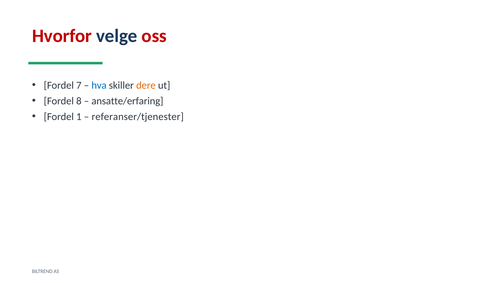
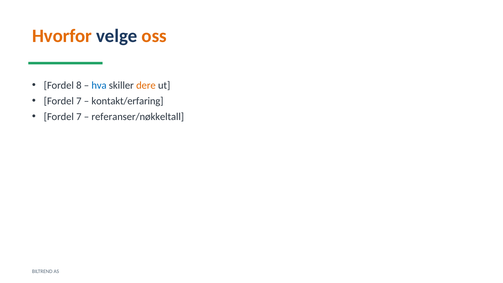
Hvorfor colour: red -> orange (62, 36)
oss colour: red -> orange (154, 36)
7: 7 -> 8 (79, 85)
8: 8 -> 7 (79, 101)
ansatte/erfaring: ansatte/erfaring -> kontakt/erfaring (127, 101)
1: 1 -> 7 (79, 117)
referanser/tjenester: referanser/tjenester -> referanser/nøkkeltall (138, 117)
